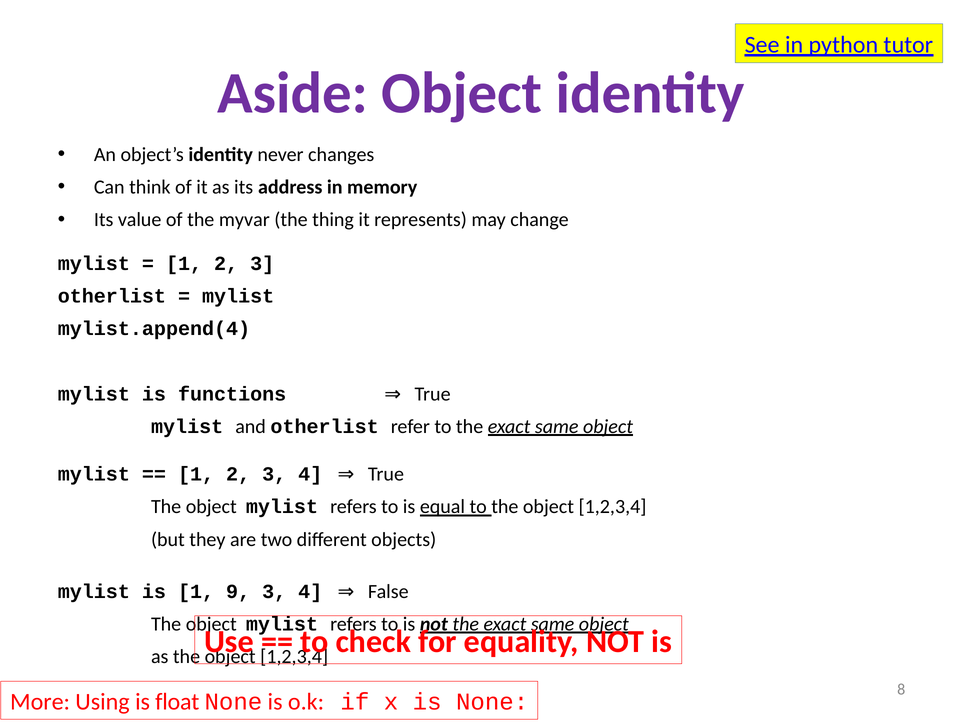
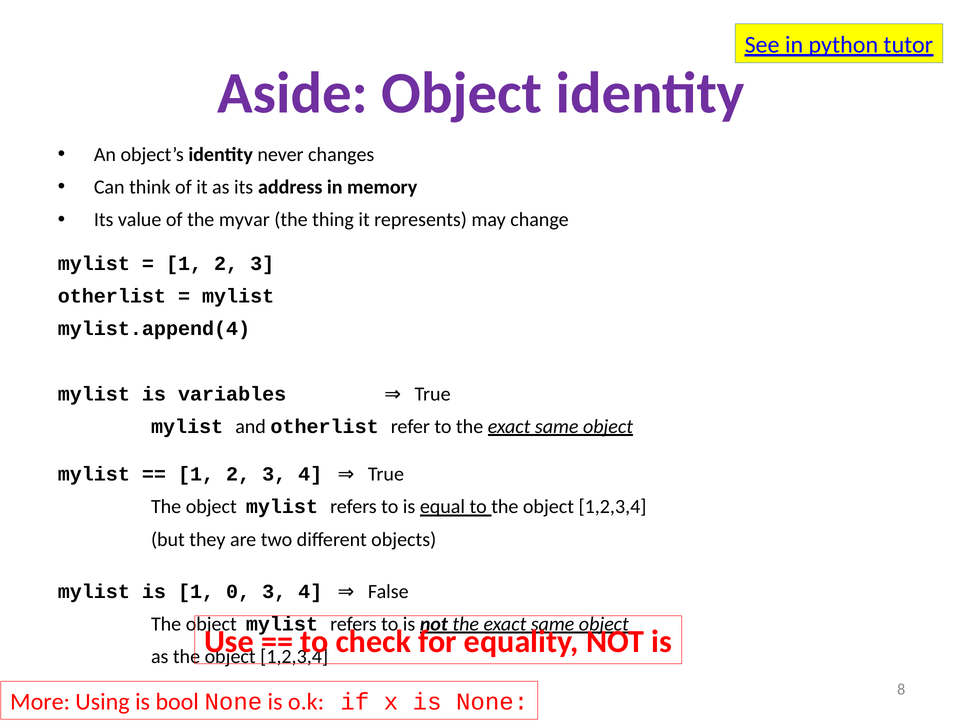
functions: functions -> variables (232, 394)
9: 9 -> 0 (238, 592)
float: float -> bool (177, 702)
